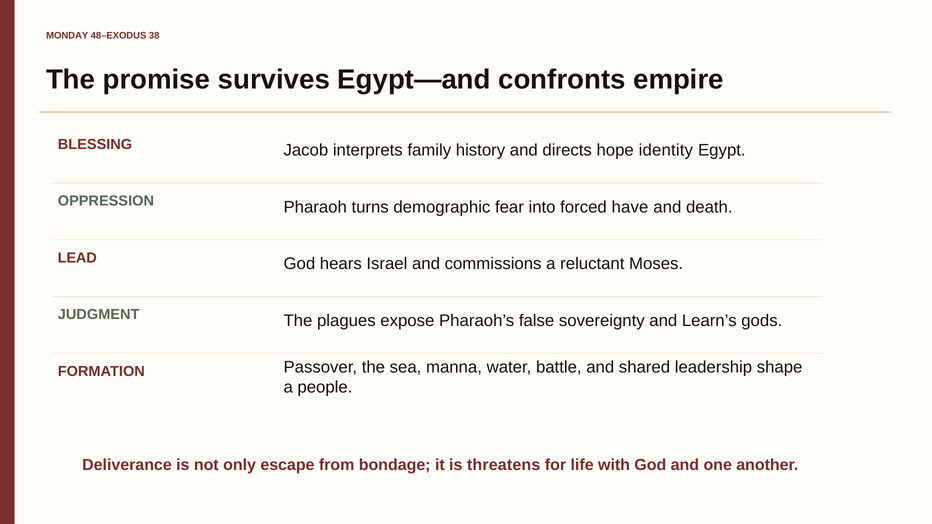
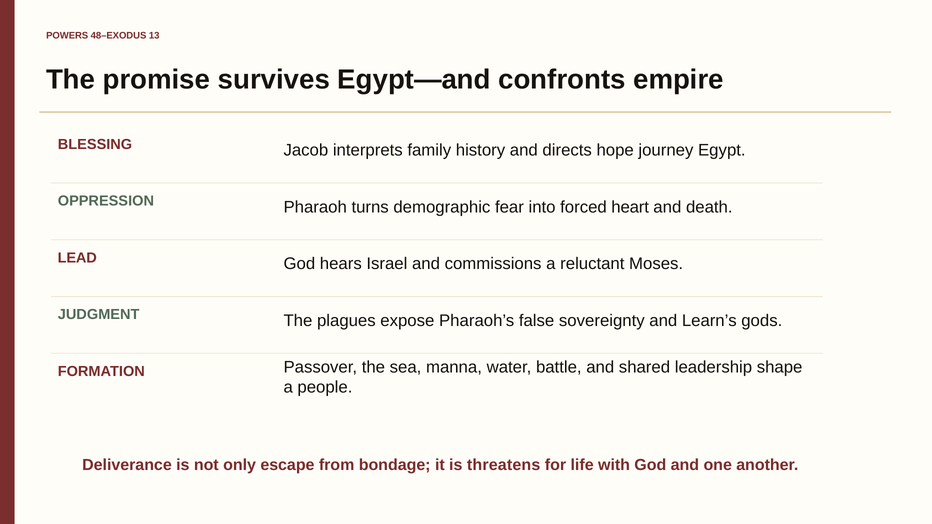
MONDAY: MONDAY -> POWERS (67, 36)
38: 38 -> 13 (154, 36)
identity: identity -> journey (666, 150)
have: have -> heart (630, 207)
